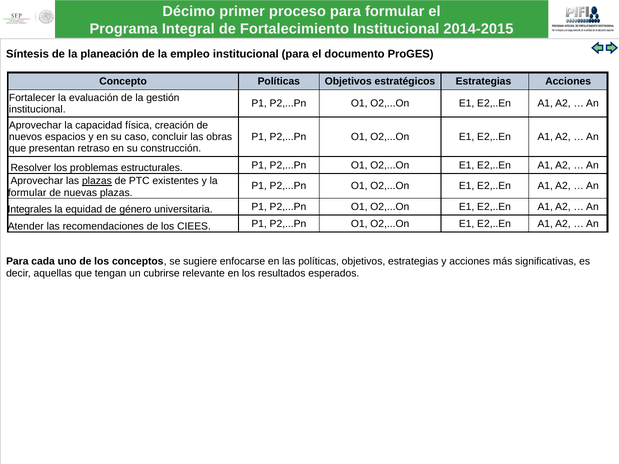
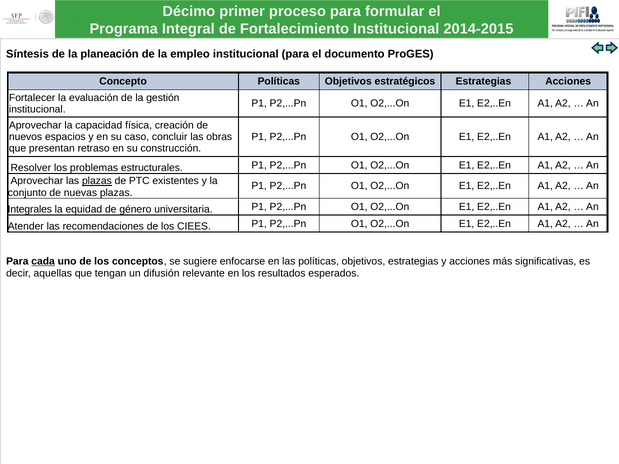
formular: formular -> conjunto (27, 193)
cada underline: none -> present (43, 261)
cubrirse: cubrirse -> difusión (162, 274)
